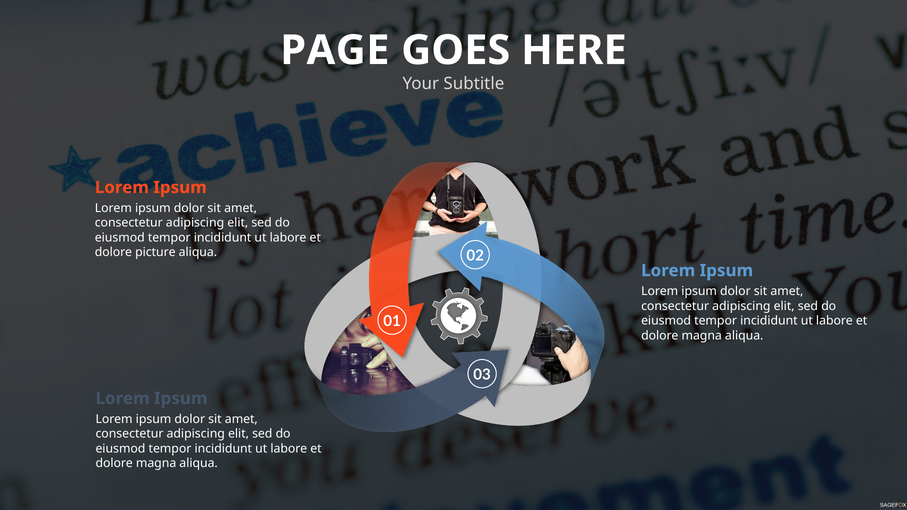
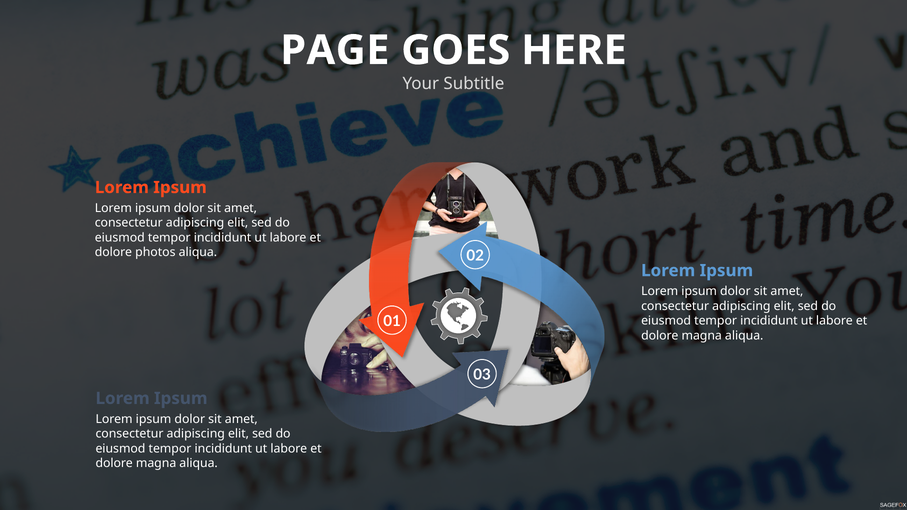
picture: picture -> photos (155, 252)
